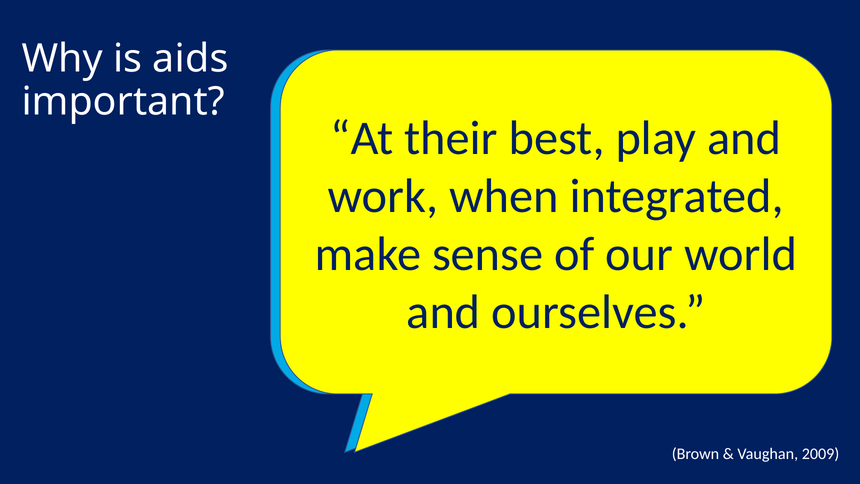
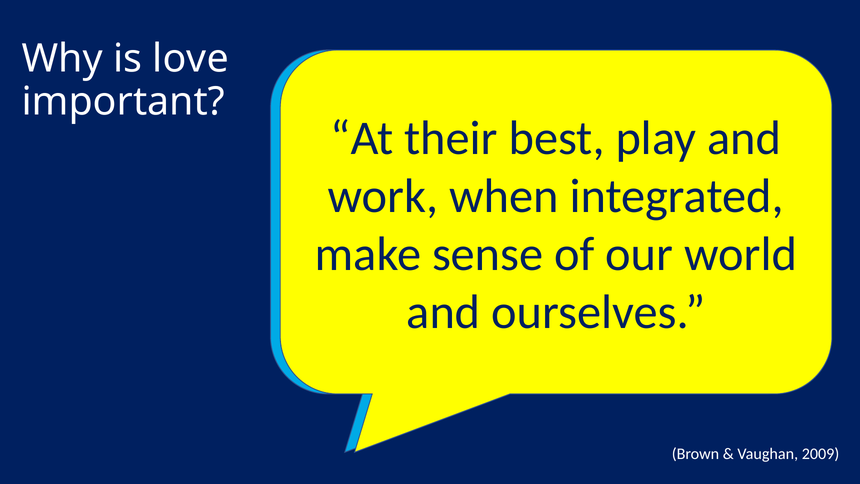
aids: aids -> love (191, 59)
